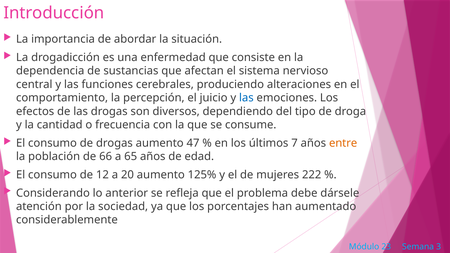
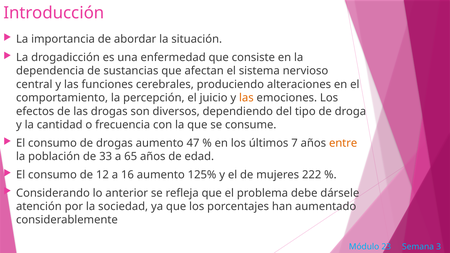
las colour: blue -> orange (246, 98)
66: 66 -> 33 (106, 157)
20: 20 -> 16 (127, 175)
